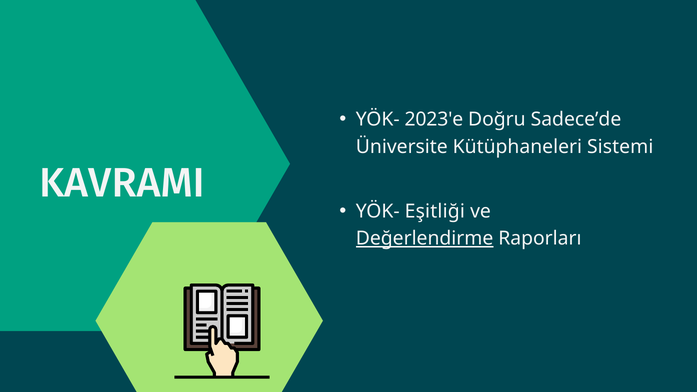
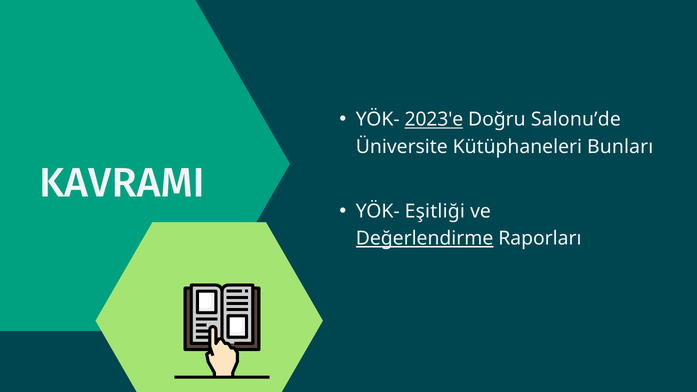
2023'e underline: none -> present (434, 120)
Sadece’de: Sadece’de -> Salonu’de (576, 120)
Sistemi: Sistemi -> Bunları (620, 147)
